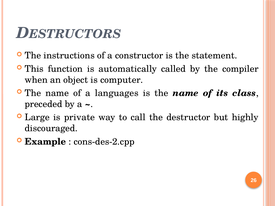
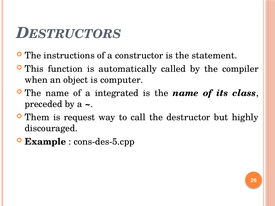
languages: languages -> integrated (117, 93)
Large: Large -> Them (37, 118)
private: private -> request (80, 118)
cons-des-2.cpp: cons-des-2.cpp -> cons-des-5.cpp (104, 142)
